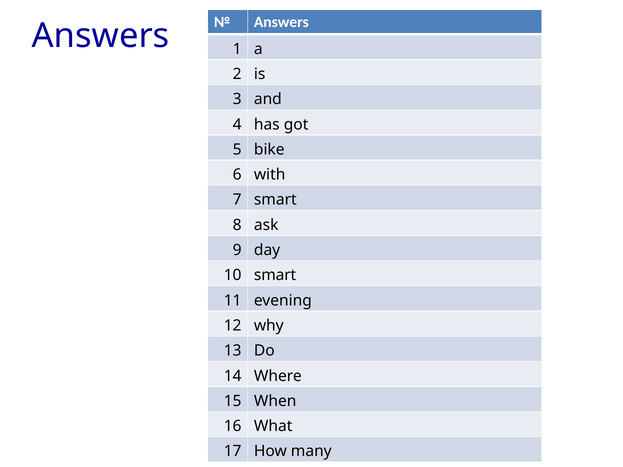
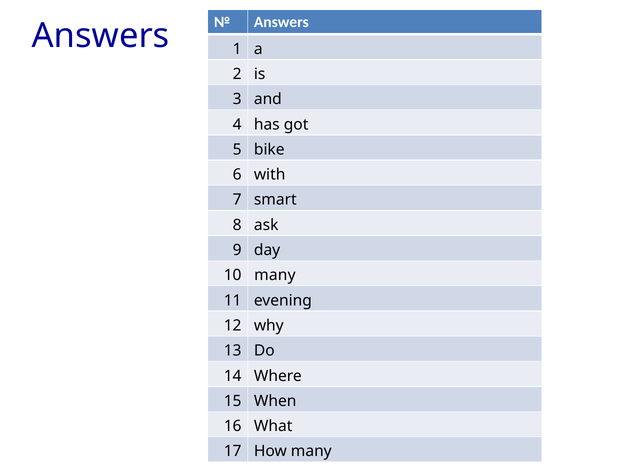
10 smart: smart -> many (275, 275)
